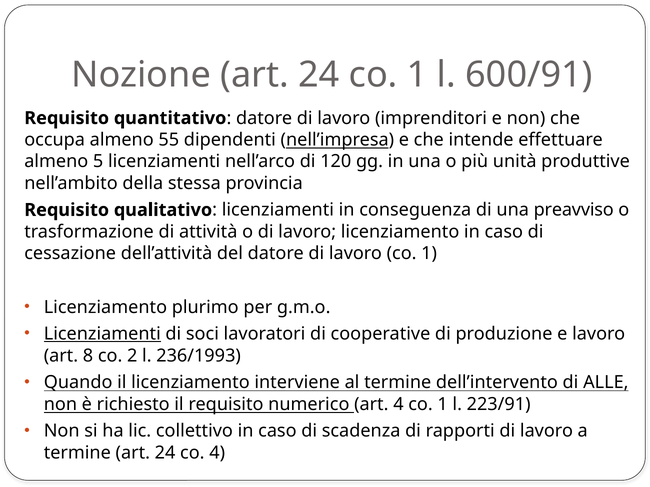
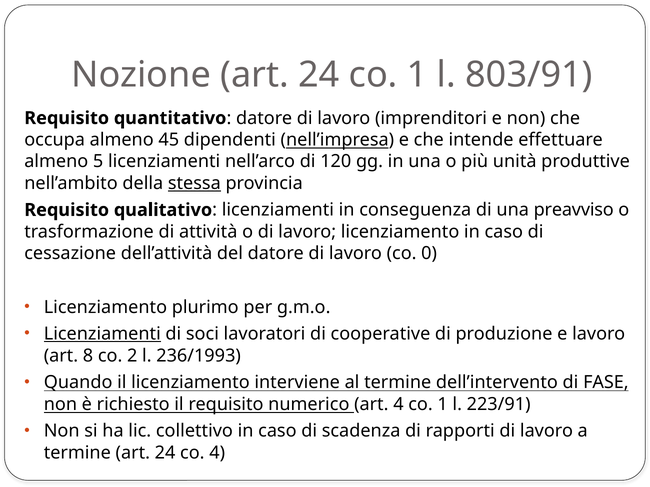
600/91: 600/91 -> 803/91 (529, 75)
55: 55 -> 45 (169, 140)
stessa underline: none -> present (194, 183)
lavoro co 1: 1 -> 0 (429, 254)
ALLE: ALLE -> FASE (606, 383)
